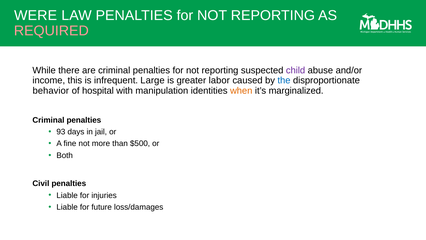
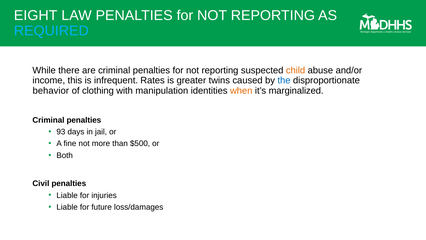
WERE: WERE -> EIGHT (36, 15)
REQUIRED colour: pink -> light blue (51, 31)
child colour: purple -> orange (296, 70)
Large: Large -> Rates (153, 80)
labor: labor -> twins (219, 80)
hospital: hospital -> clothing (98, 90)
